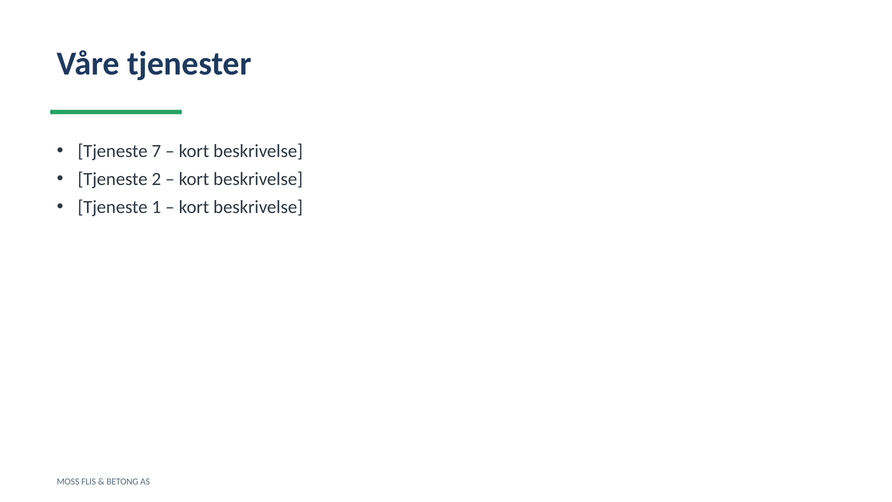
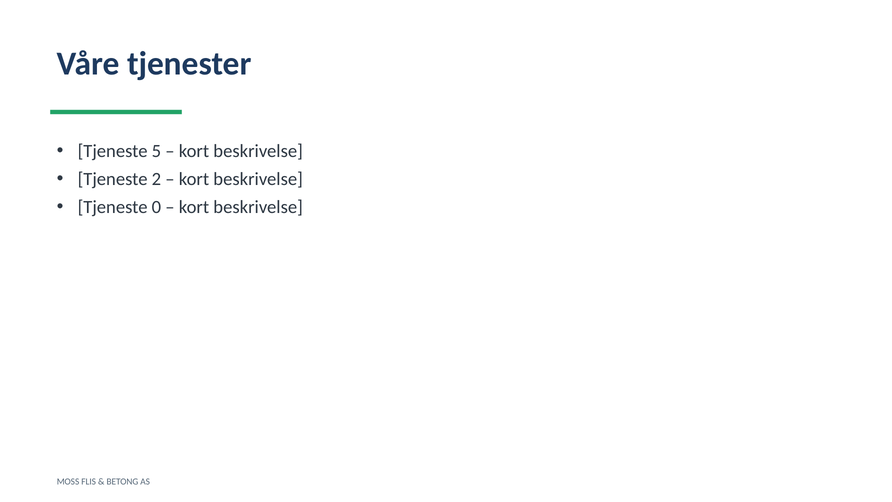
7: 7 -> 5 (156, 151)
1: 1 -> 0 (156, 207)
